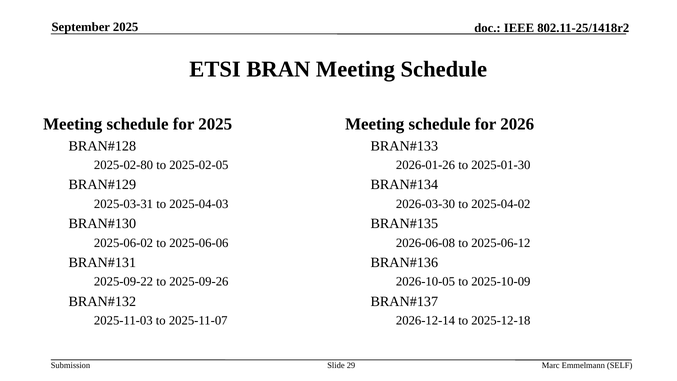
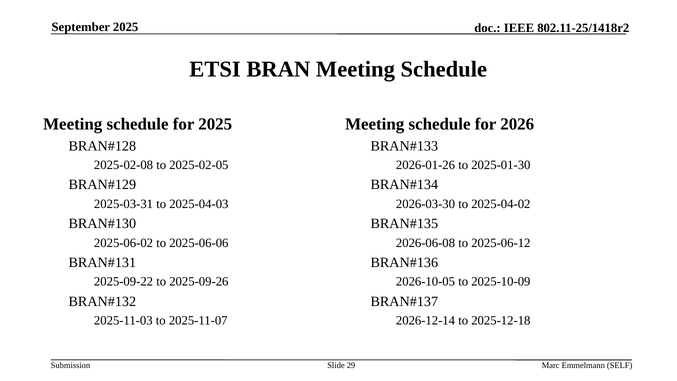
2025-02-80: 2025-02-80 -> 2025-02-08 (124, 165)
